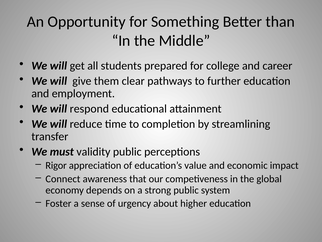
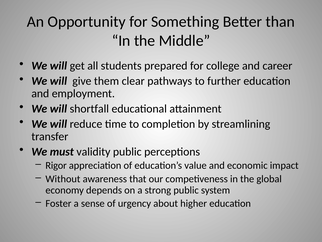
respond: respond -> shortfall (89, 109)
Connect: Connect -> Without (63, 179)
